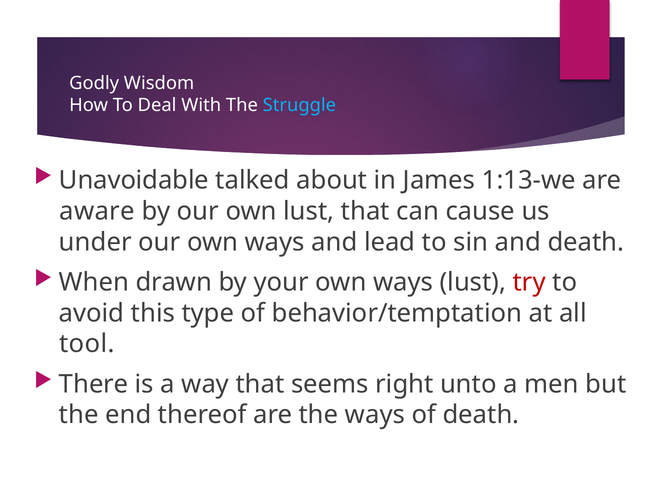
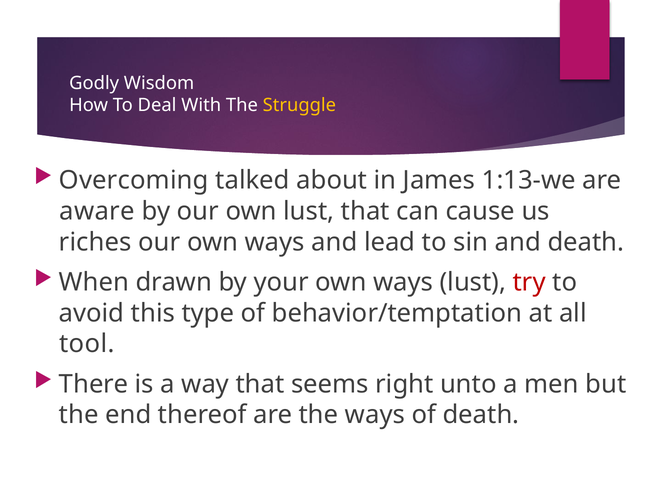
Struggle colour: light blue -> yellow (299, 105)
Unavoidable: Unavoidable -> Overcoming (134, 180)
under: under -> riches (95, 242)
